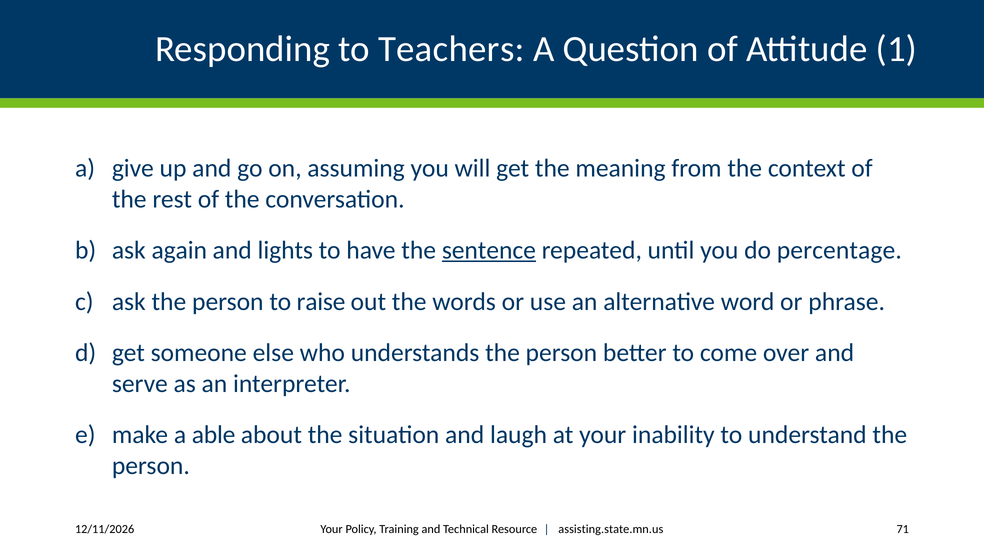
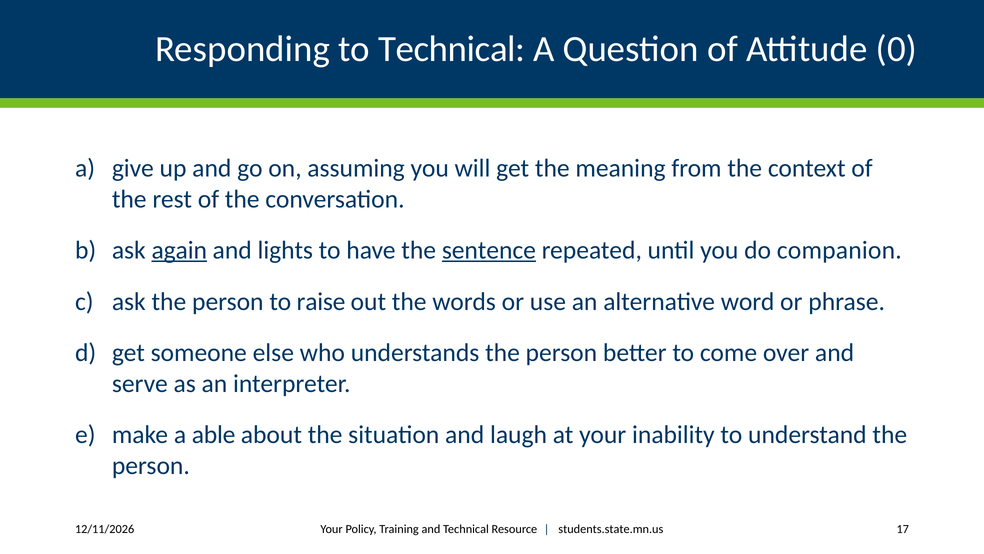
to Teachers: Teachers -> Technical (452, 49)
1: 1 -> 0 (896, 49)
again underline: none -> present (179, 250)
percentage: percentage -> companion (839, 250)
71: 71 -> 17 (903, 528)
assisting.state.mn.us: assisting.state.mn.us -> students.state.mn.us (611, 529)
